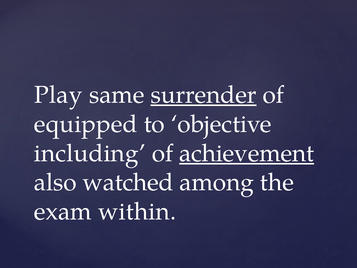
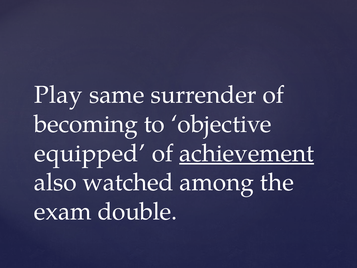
surrender underline: present -> none (204, 95)
equipped: equipped -> becoming (86, 124)
including: including -> equipped (90, 153)
within: within -> double (137, 211)
